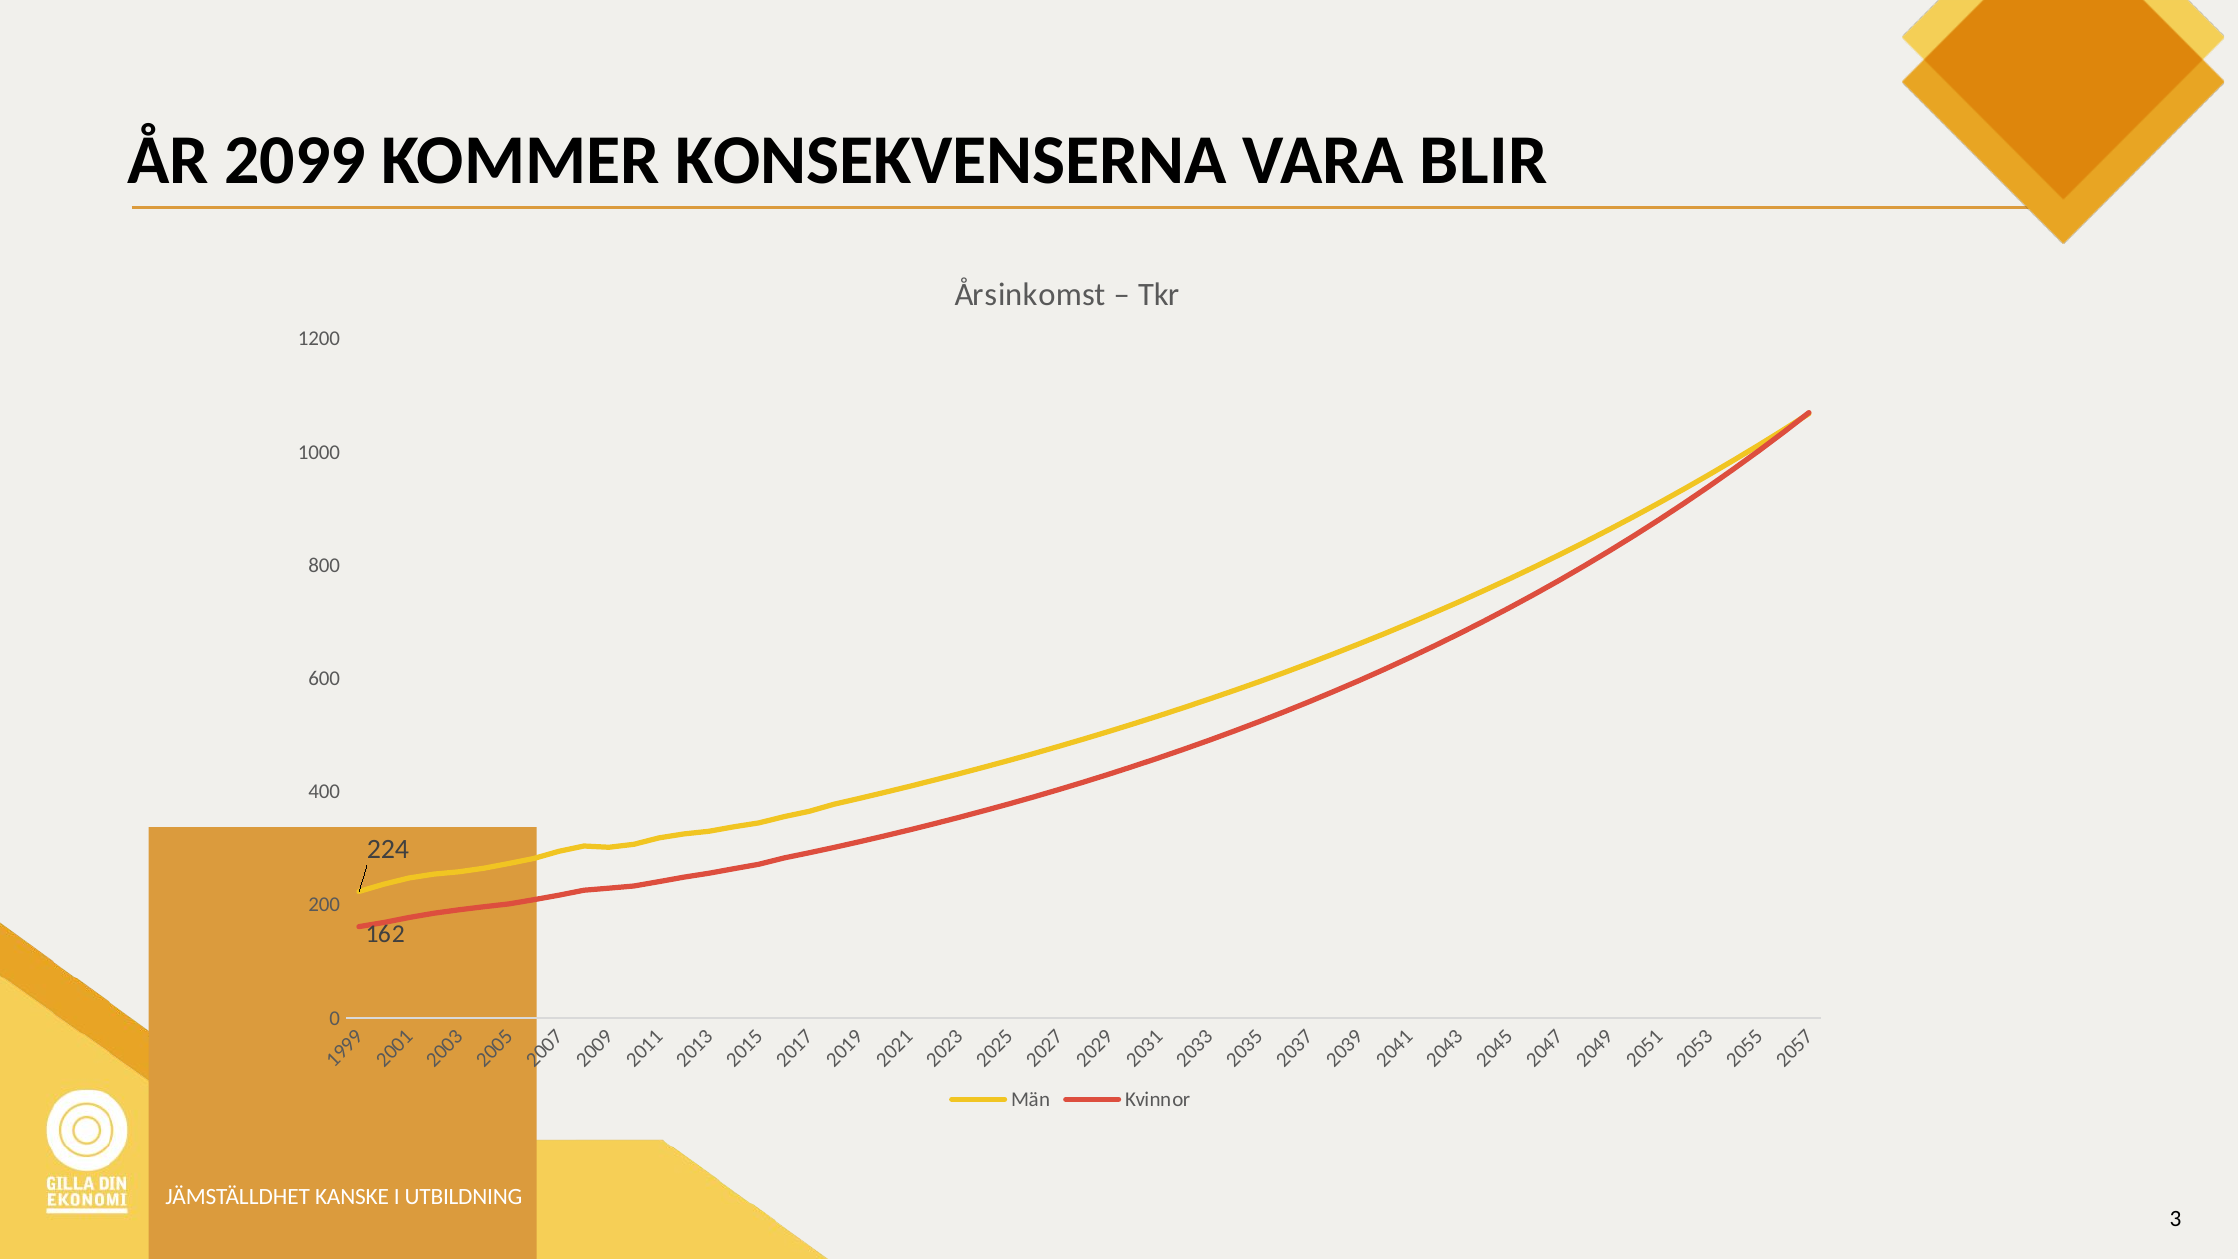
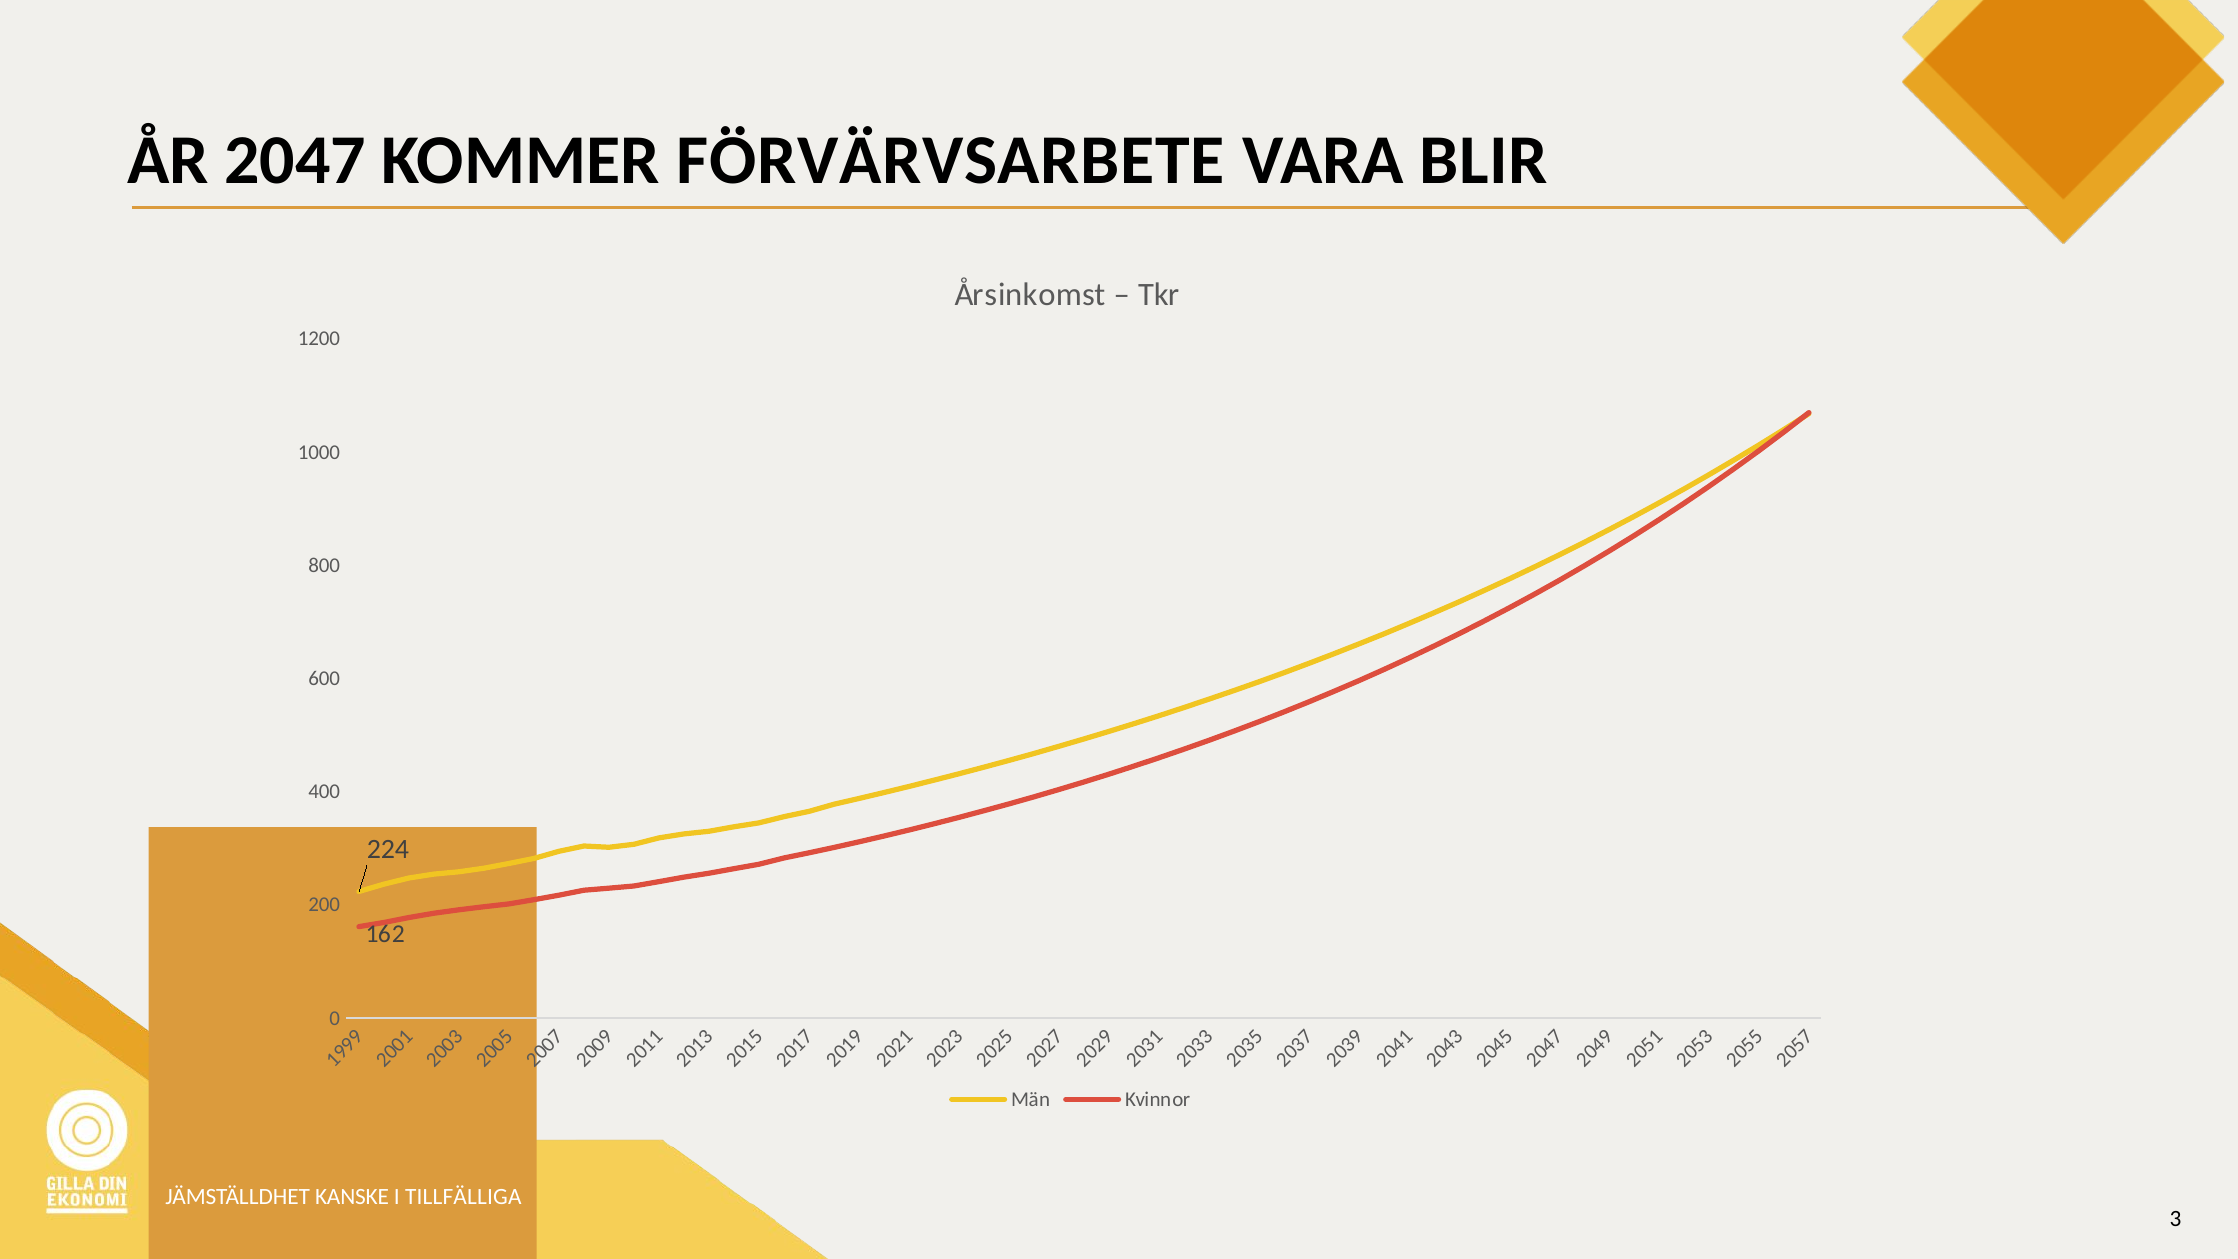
2099: 2099 -> 2047 (295, 160)
KONSEKVENSERNA: KONSEKVENSERNA -> FÖRVÄRVSARBETE (951, 160)
UTBILDNING: UTBILDNING -> TILLFÄLLIGA (463, 1197)
